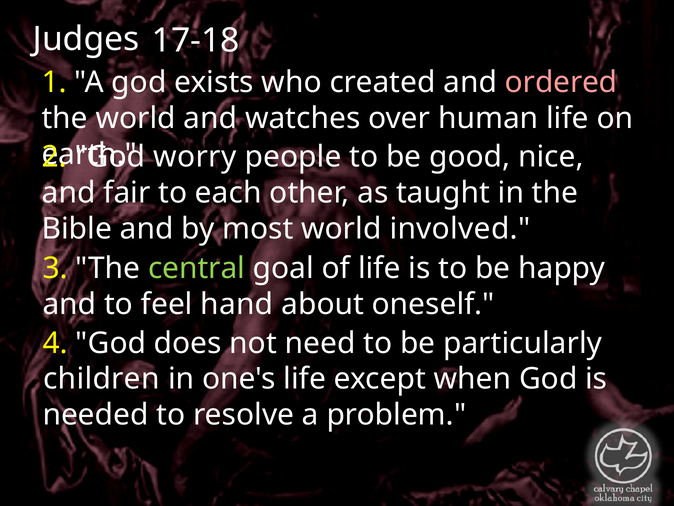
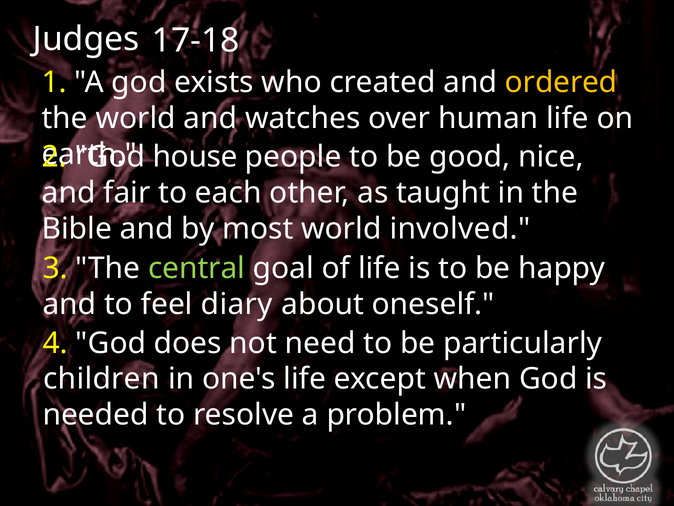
ordered colour: pink -> yellow (561, 82)
worry: worry -> house (195, 157)
hand: hand -> diary (237, 304)
